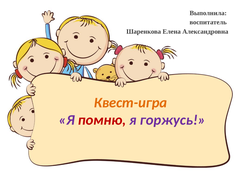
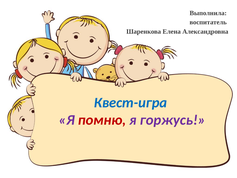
Квест-игра colour: orange -> blue (131, 102)
